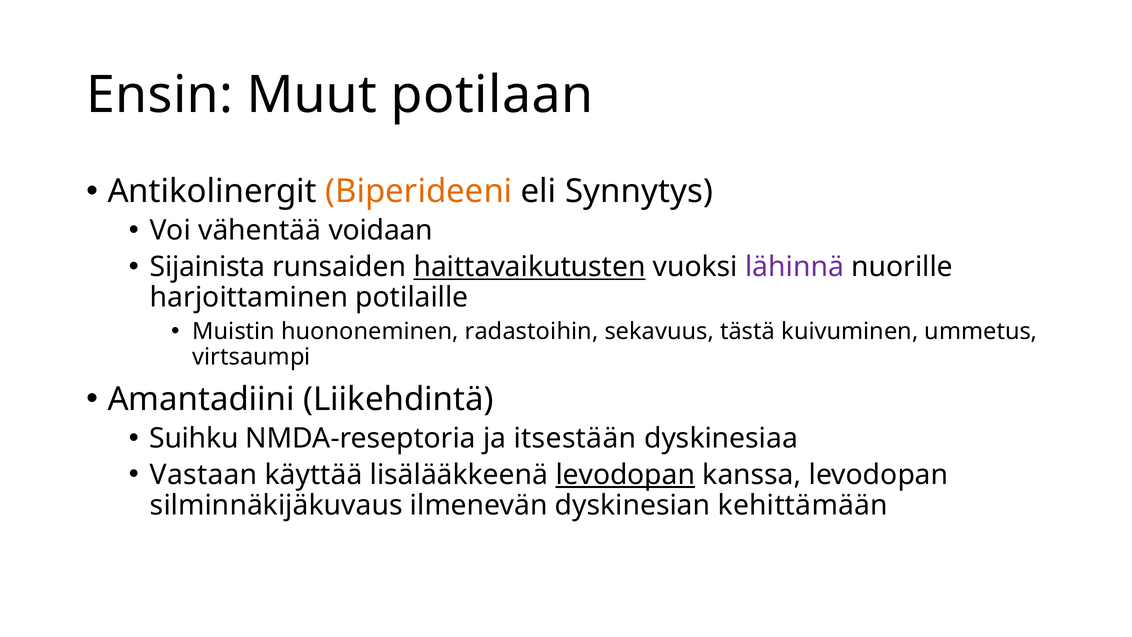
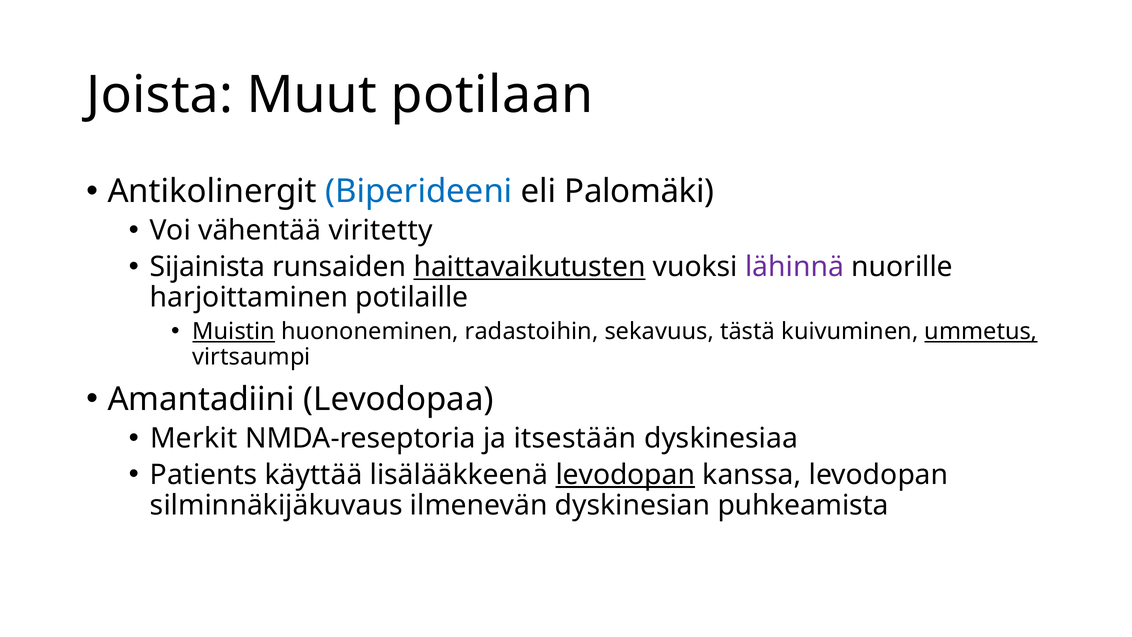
Ensin: Ensin -> Joista (160, 95)
Biperideeni colour: orange -> blue (419, 191)
Synnytys: Synnytys -> Palomäki (639, 191)
voidaan: voidaan -> viritetty (381, 230)
Muistin underline: none -> present (234, 331)
ummetus underline: none -> present (981, 331)
Liikehdintä: Liikehdintä -> Levodopaa (398, 399)
Suihku: Suihku -> Merkit (194, 438)
Vastaan: Vastaan -> Patients (204, 475)
kehittämään: kehittämään -> puhkeamista (803, 505)
